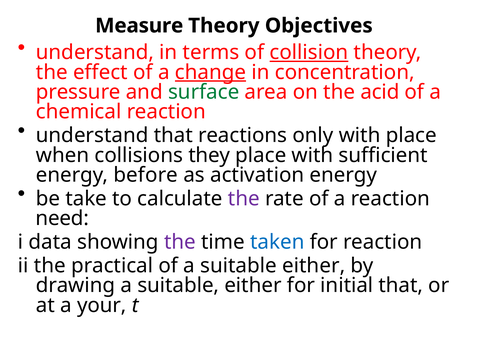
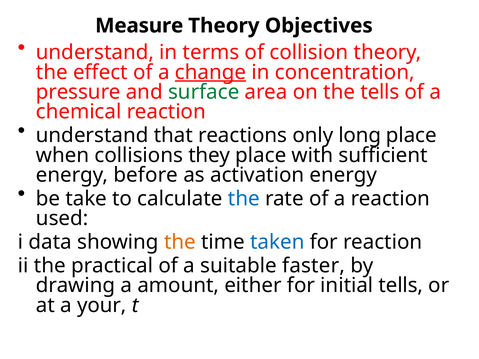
collision underline: present -> none (309, 52)
the acid: acid -> tells (380, 92)
only with: with -> long (360, 136)
the colour: purple -> blue (244, 199)
need: need -> used (62, 219)
the colour: purple -> orange (180, 242)
of a suitable either: either -> faster (314, 266)
drawing a suitable: suitable -> amount (178, 286)
initial that: that -> tells (401, 286)
